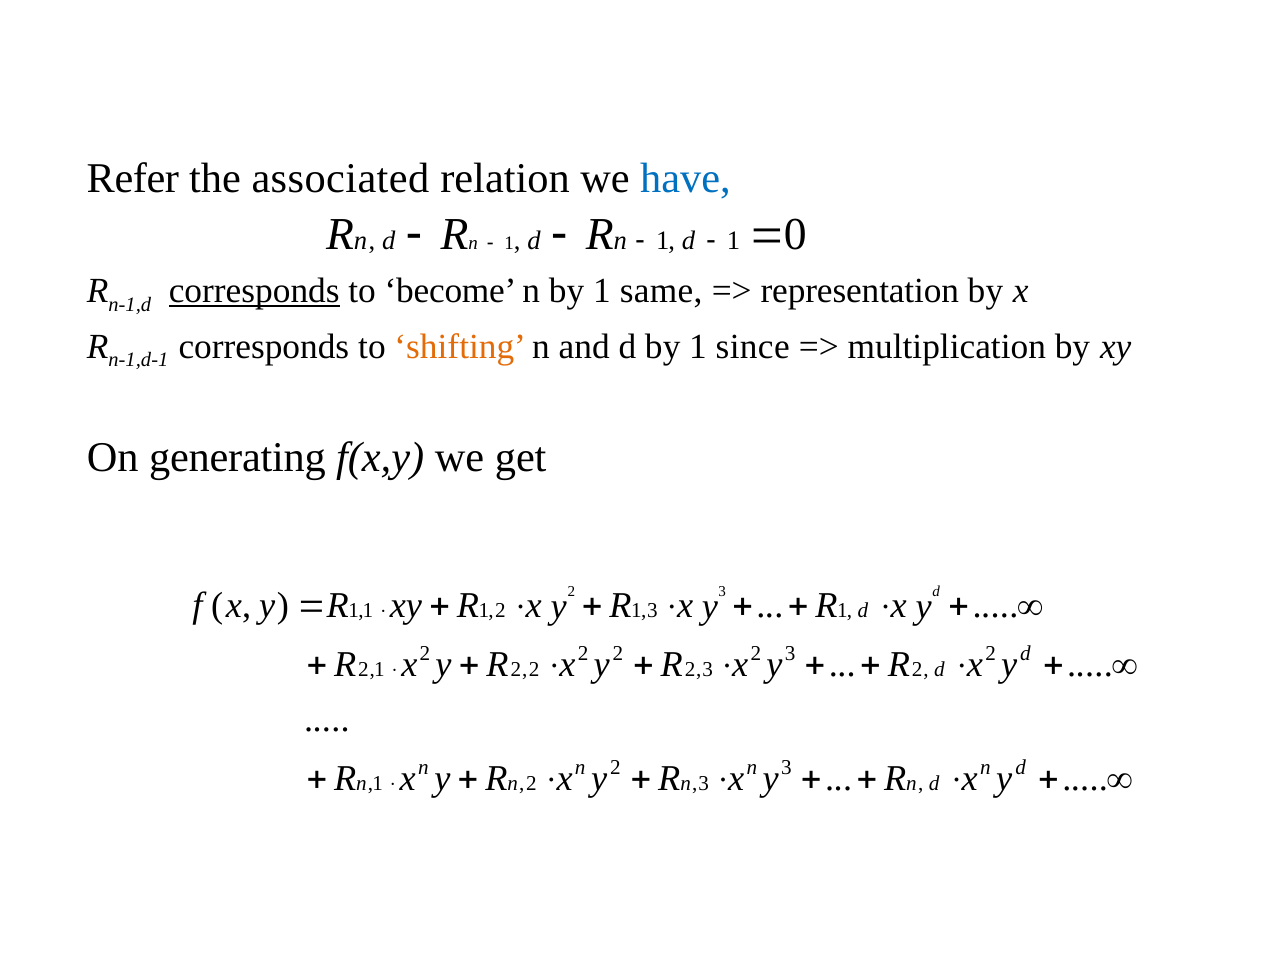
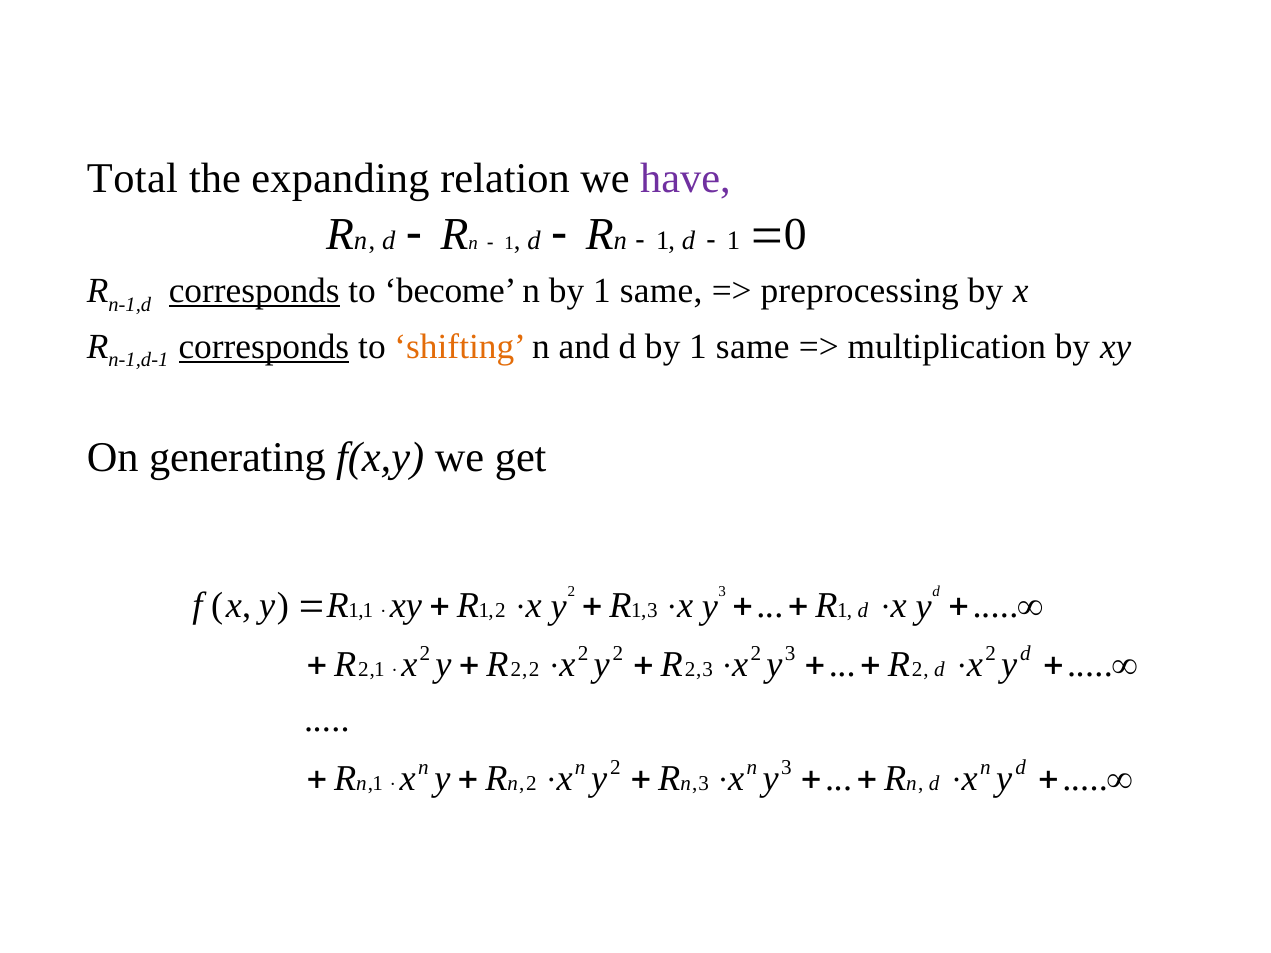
Refer: Refer -> Total (132, 179)
associated: associated -> expanding (340, 179)
have colour: blue -> purple (685, 179)
representation: representation -> preprocessing (860, 291)
corresponds underline: none -> present (264, 346)
d by 1 since: since -> same (753, 346)
